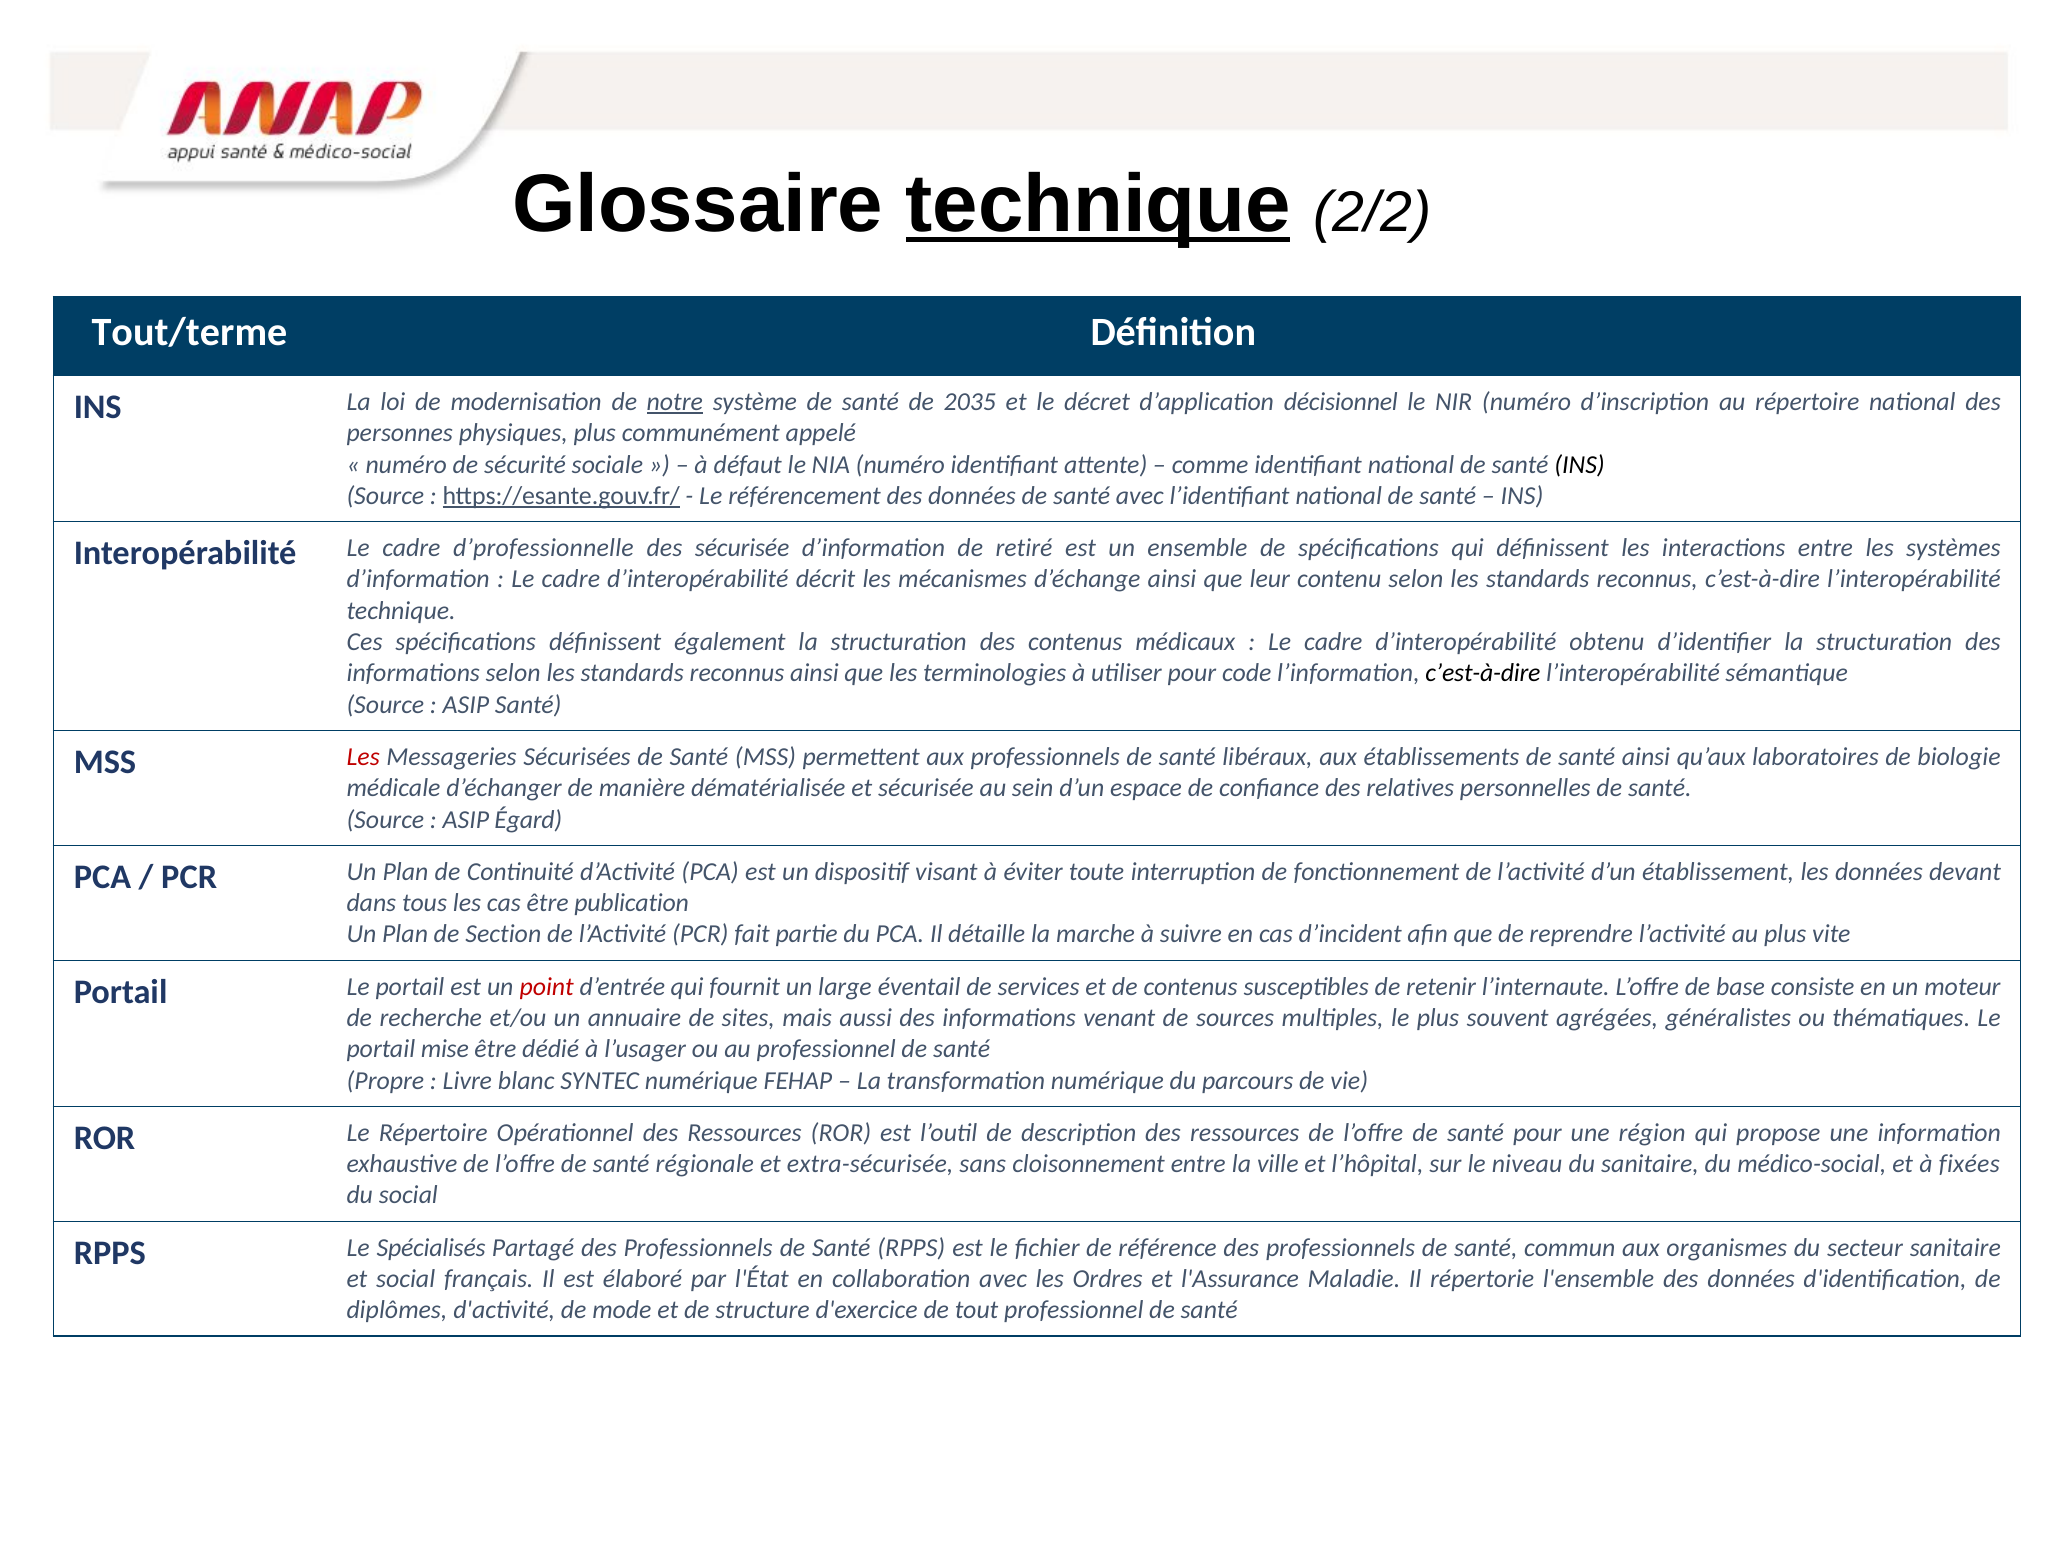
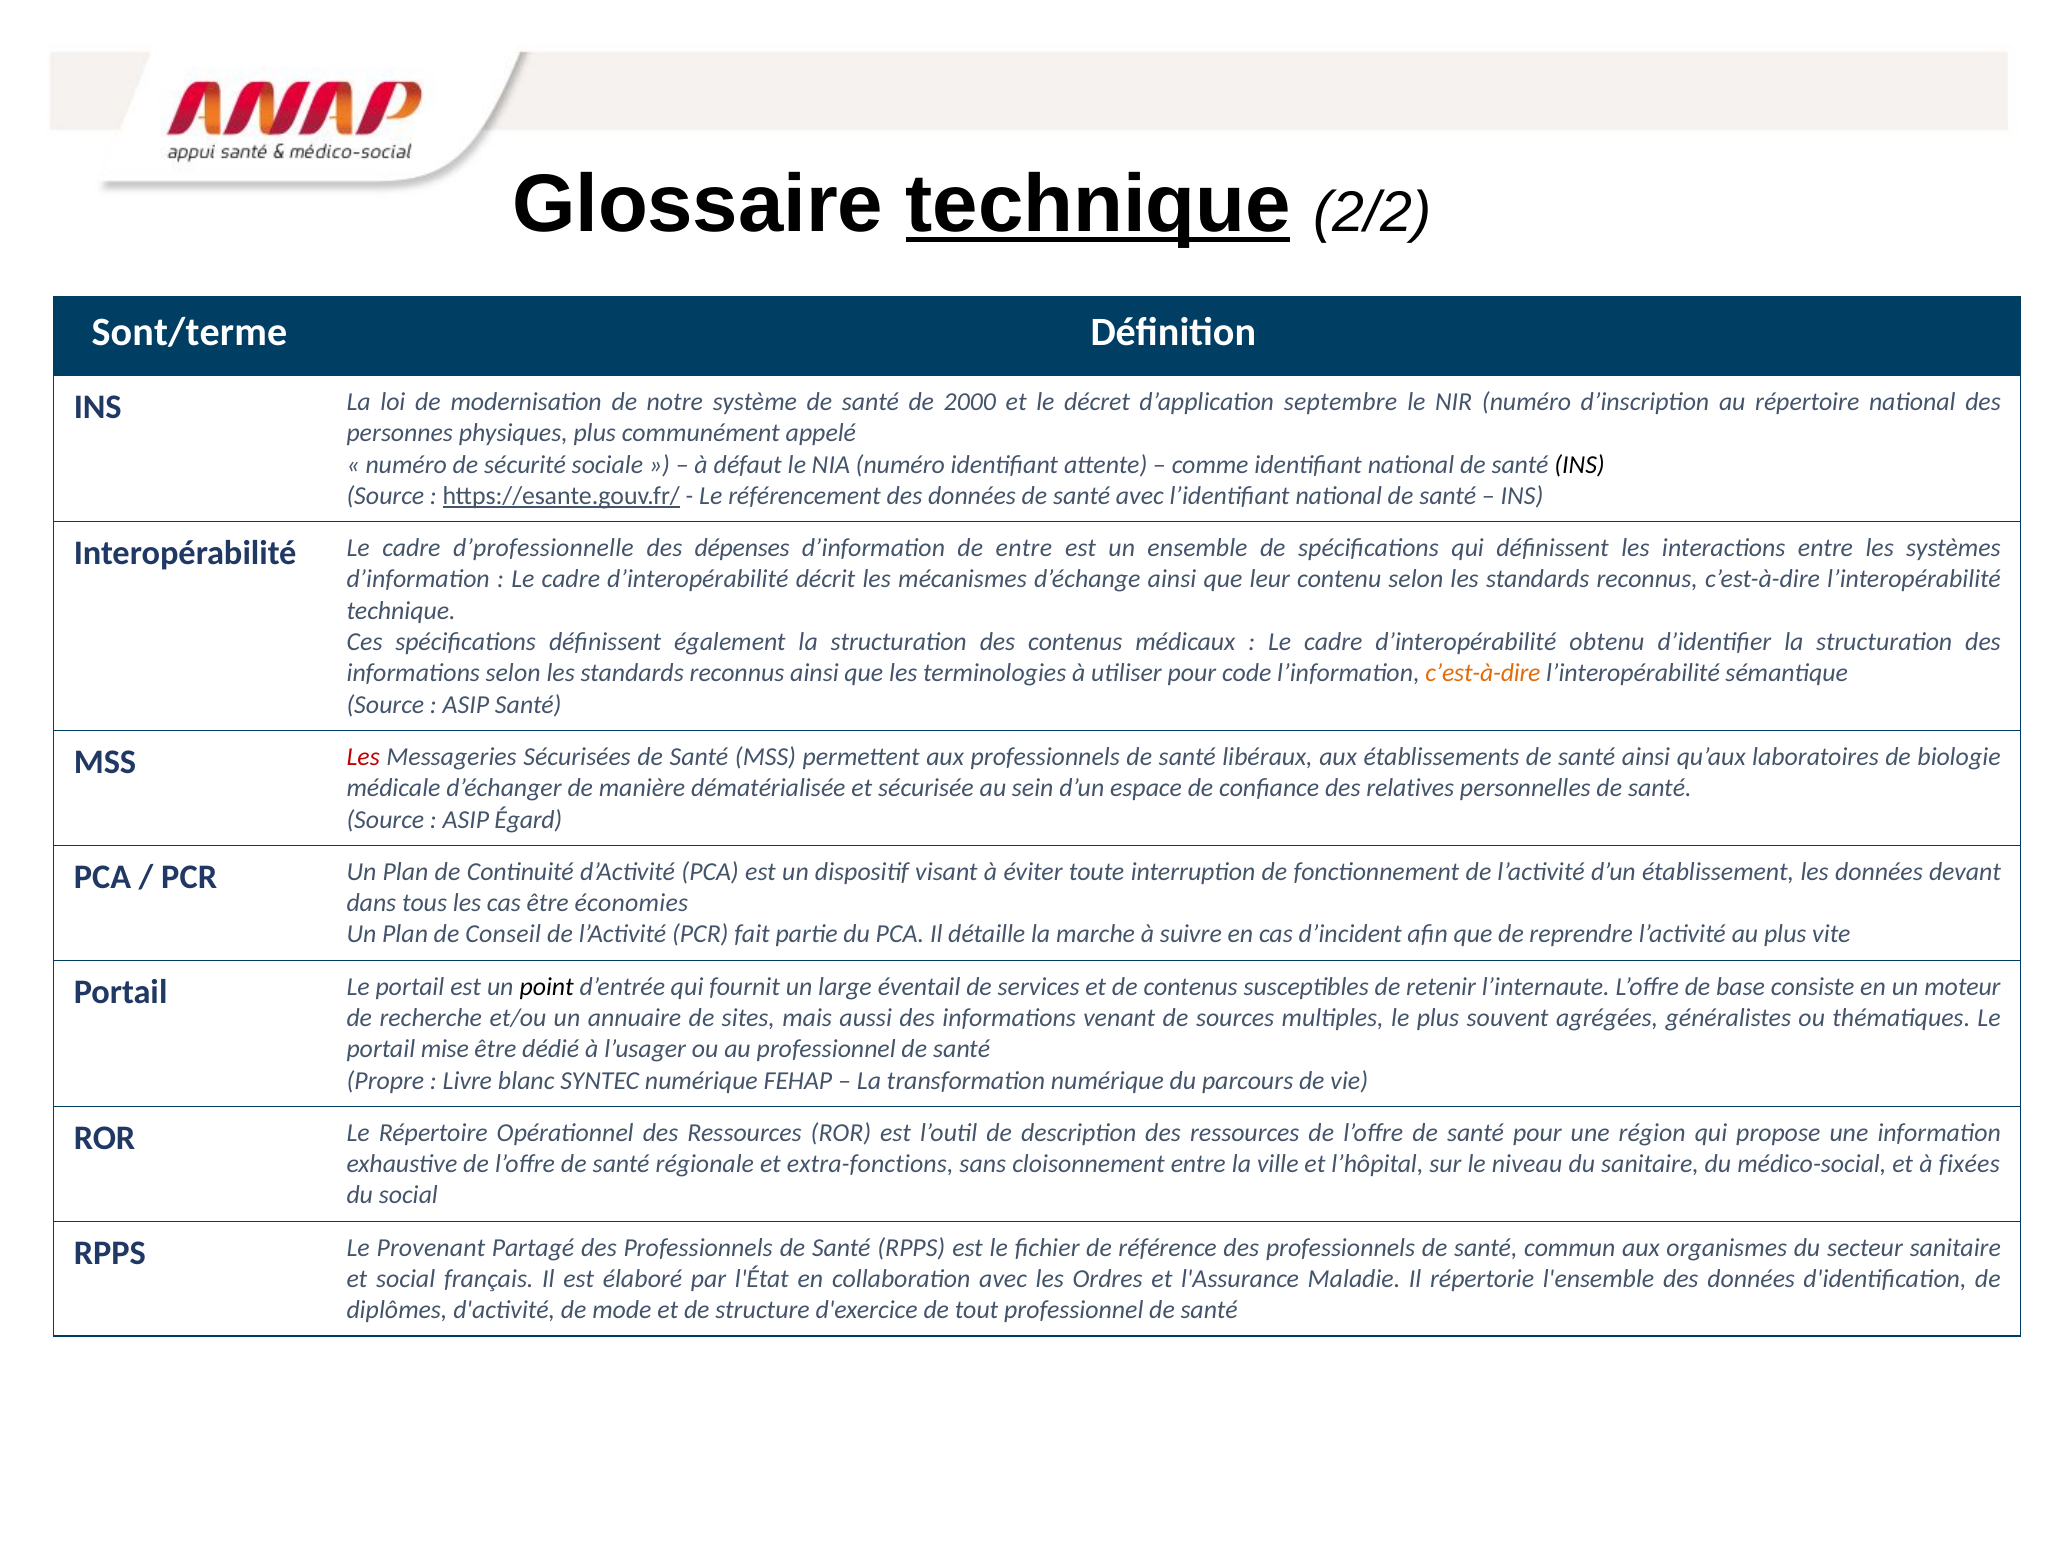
Tout/terme: Tout/terme -> Sont/terme (189, 332)
notre underline: present -> none (675, 402)
2035: 2035 -> 2000 (970, 402)
décisionnel: décisionnel -> septembre (1341, 402)
des sécurisée: sécurisée -> dépenses (742, 548)
de retiré: retiré -> entre (1024, 548)
c’est-à-dire colour: black -> orange (1483, 673)
publication: publication -> économies (631, 903)
Section: Section -> Conseil (503, 934)
point colour: red -> black (547, 986)
extra-sécurisée: extra-sécurisée -> extra-fonctions (870, 1163)
Spécialisés: Spécialisés -> Provenant (431, 1247)
